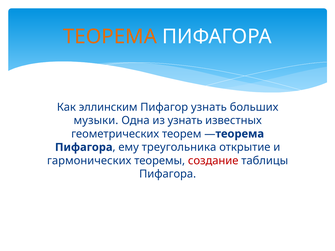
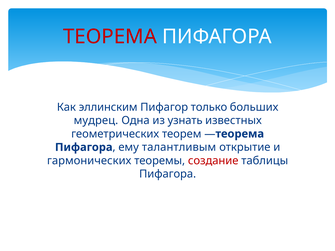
ТЕОРЕМА colour: orange -> red (110, 37)
Пифагор узнать: узнать -> только (209, 107)
музыки: музыки -> мудрец (96, 121)
треугольника: треугольника -> талантливым (179, 147)
